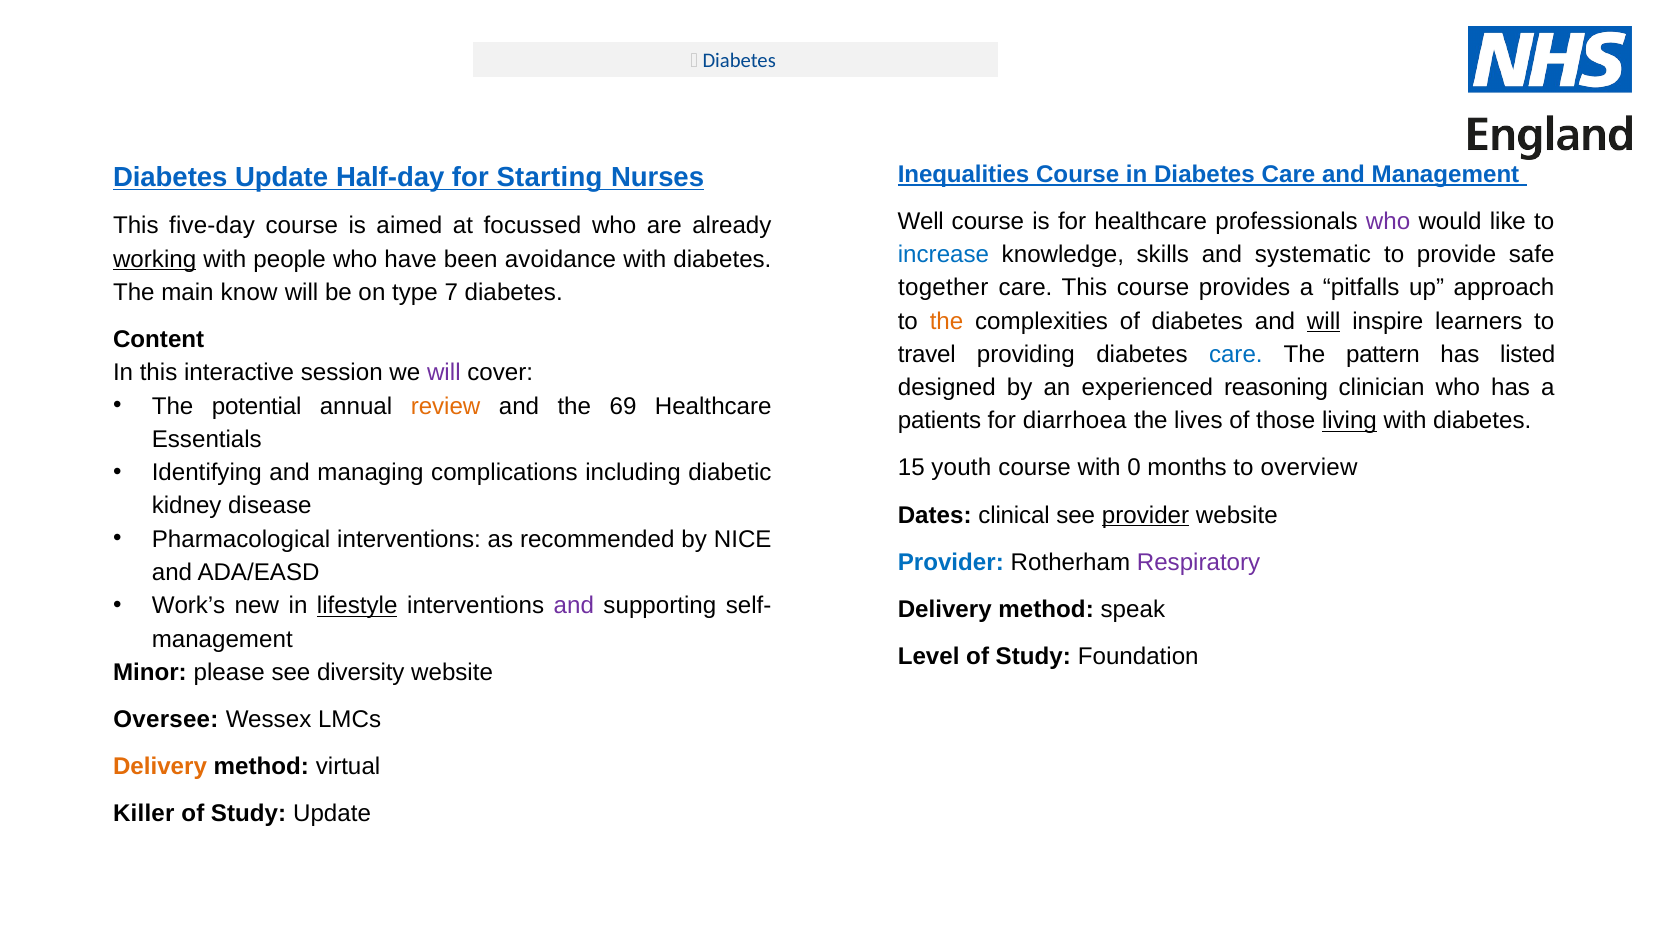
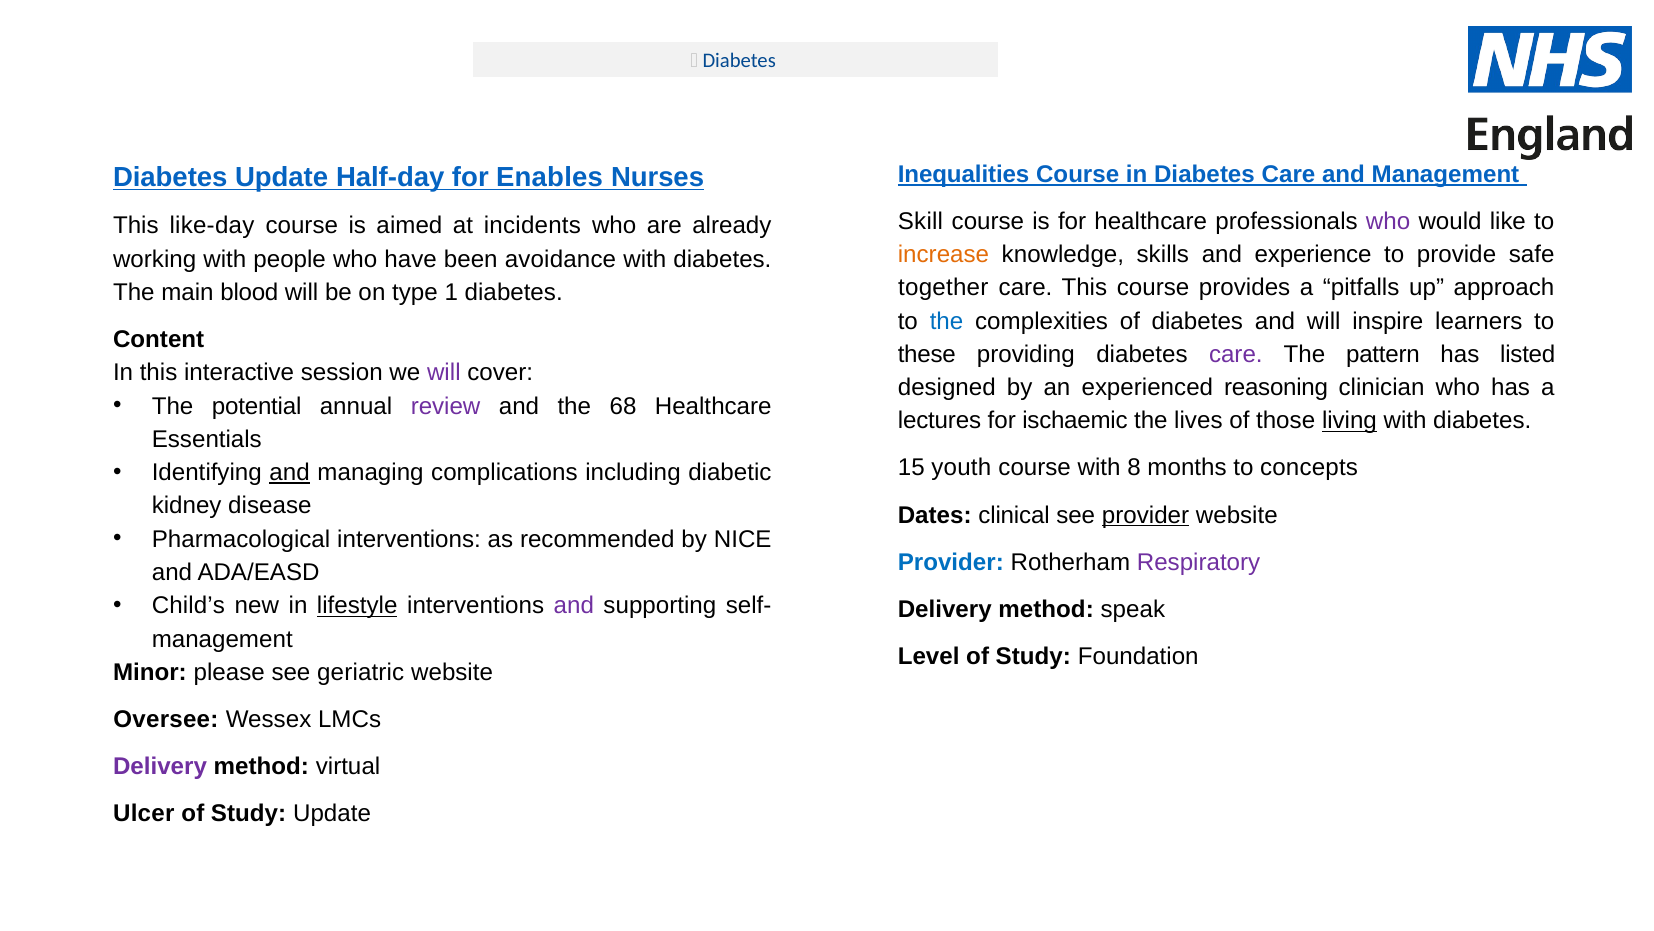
Starting: Starting -> Enables (550, 177)
Well: Well -> Skill (920, 221)
five-day: five-day -> like-day (212, 226)
focussed: focussed -> incidents (532, 226)
increase colour: blue -> orange (943, 254)
systematic: systematic -> experience (1313, 254)
working underline: present -> none (155, 259)
know: know -> blood (249, 292)
7: 7 -> 1 (451, 292)
the colour: orange -> blue (947, 321)
will underline: present -> none (1324, 321)
travel: travel -> these (927, 354)
care colour: blue -> purple (1236, 354)
review colour: orange -> purple (446, 406)
69: 69 -> 68 (623, 406)
patients: patients -> lectures (940, 421)
diarrhoea: diarrhoea -> ischaemic (1075, 421)
0: 0 -> 8 (1134, 468)
overview: overview -> concepts (1309, 468)
and underline: none -> present (290, 472)
Work’s: Work’s -> Child’s (188, 605)
diversity: diversity -> geriatric (361, 672)
Delivery colour: orange -> purple (160, 766)
Killer: Killer -> Ulcer (144, 813)
